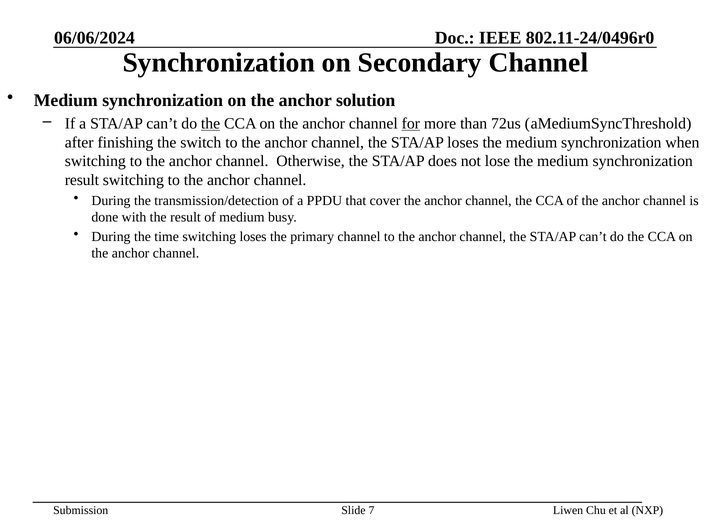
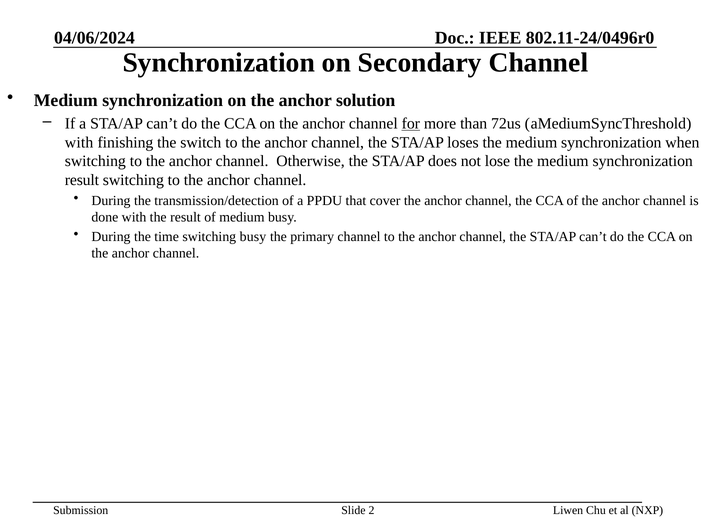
06/06/2024: 06/06/2024 -> 04/06/2024 (94, 38)
the underline: present -> none (211, 124)
after: after -> with (79, 143)
switching loses: loses -> busy (253, 237)
7: 7 -> 2 (372, 511)
